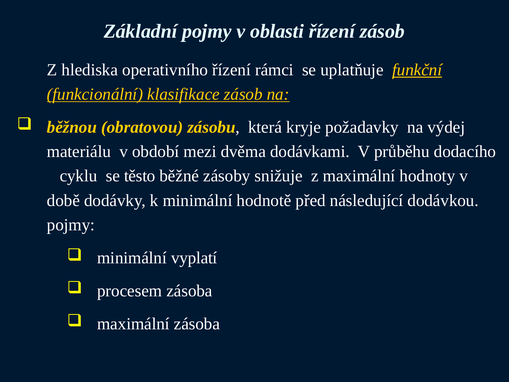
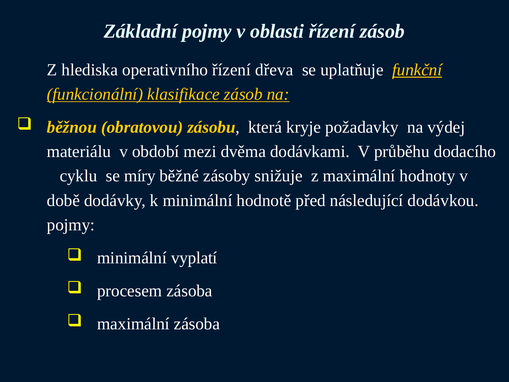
rámci: rámci -> dřeva (274, 70)
těsto: těsto -> míry (140, 176)
